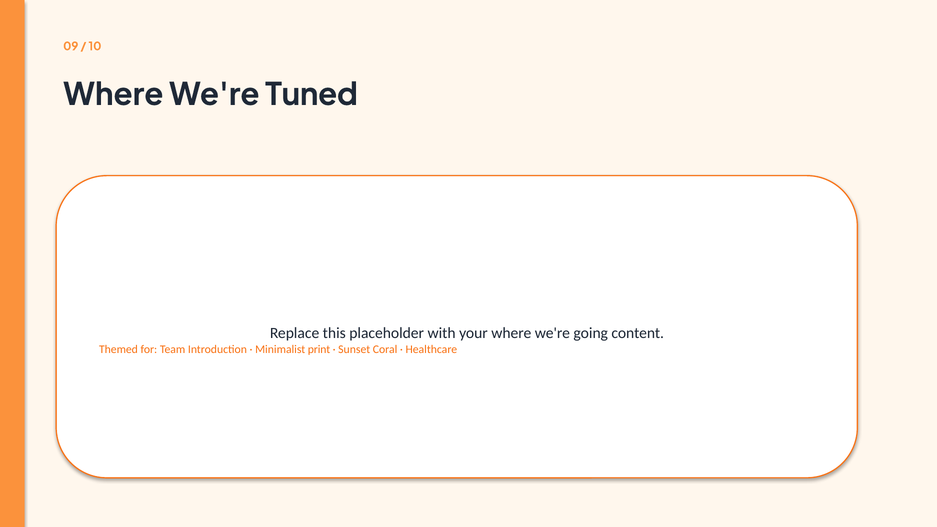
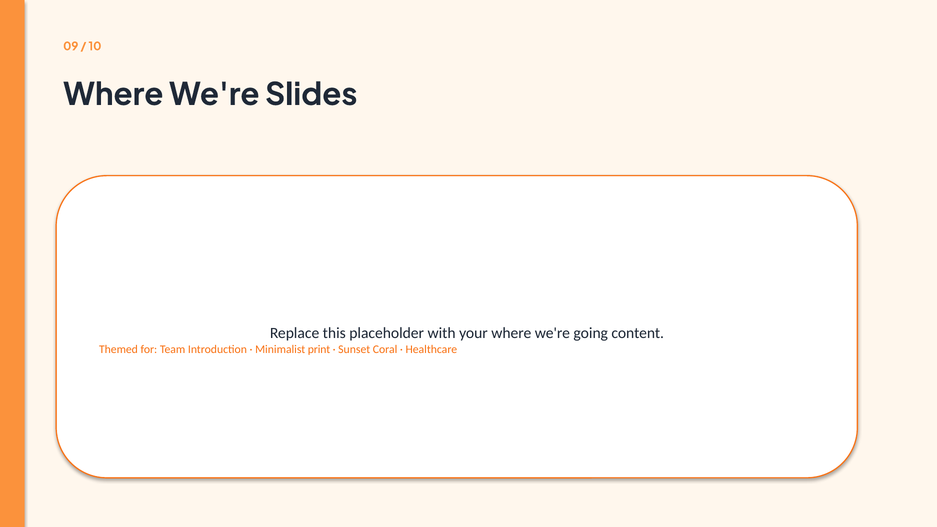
Tuned: Tuned -> Slides (311, 95)
